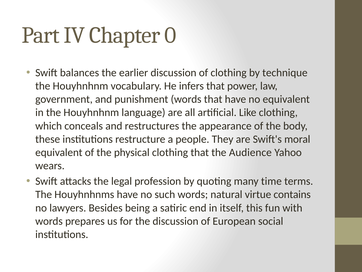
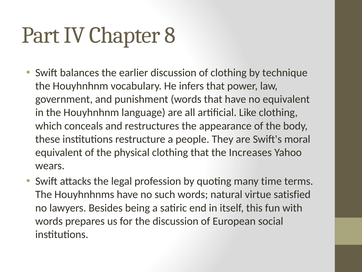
0: 0 -> 8 (170, 35)
Audience: Audience -> Increases (250, 152)
contains: contains -> satisfied (292, 194)
